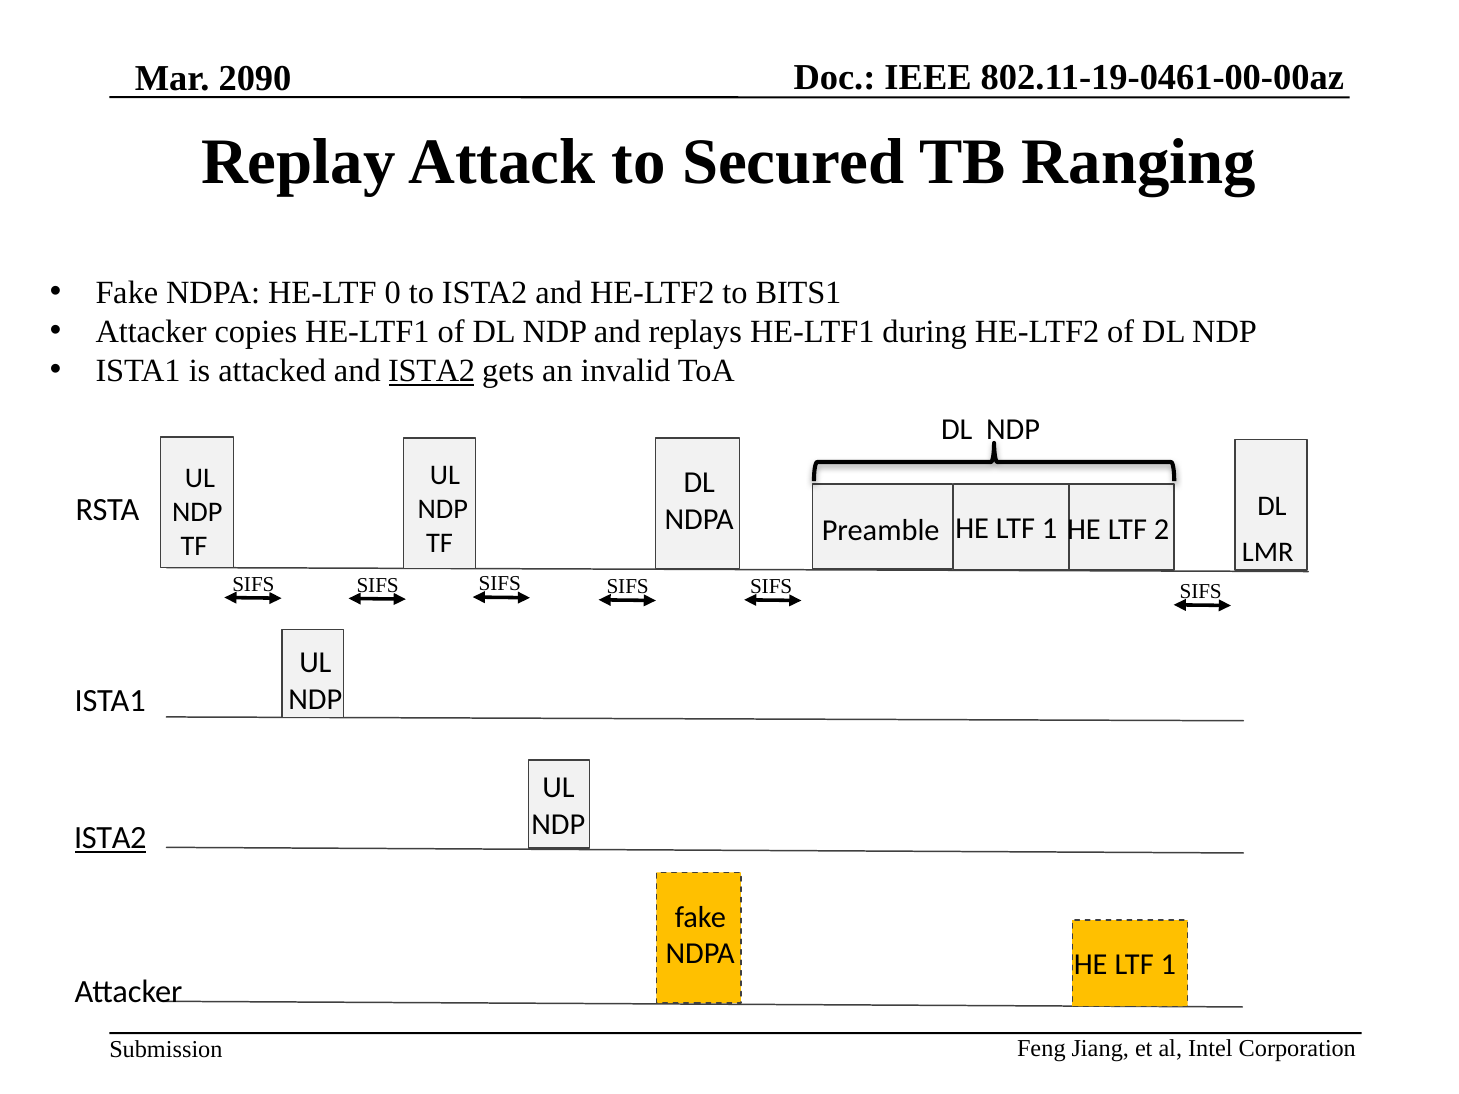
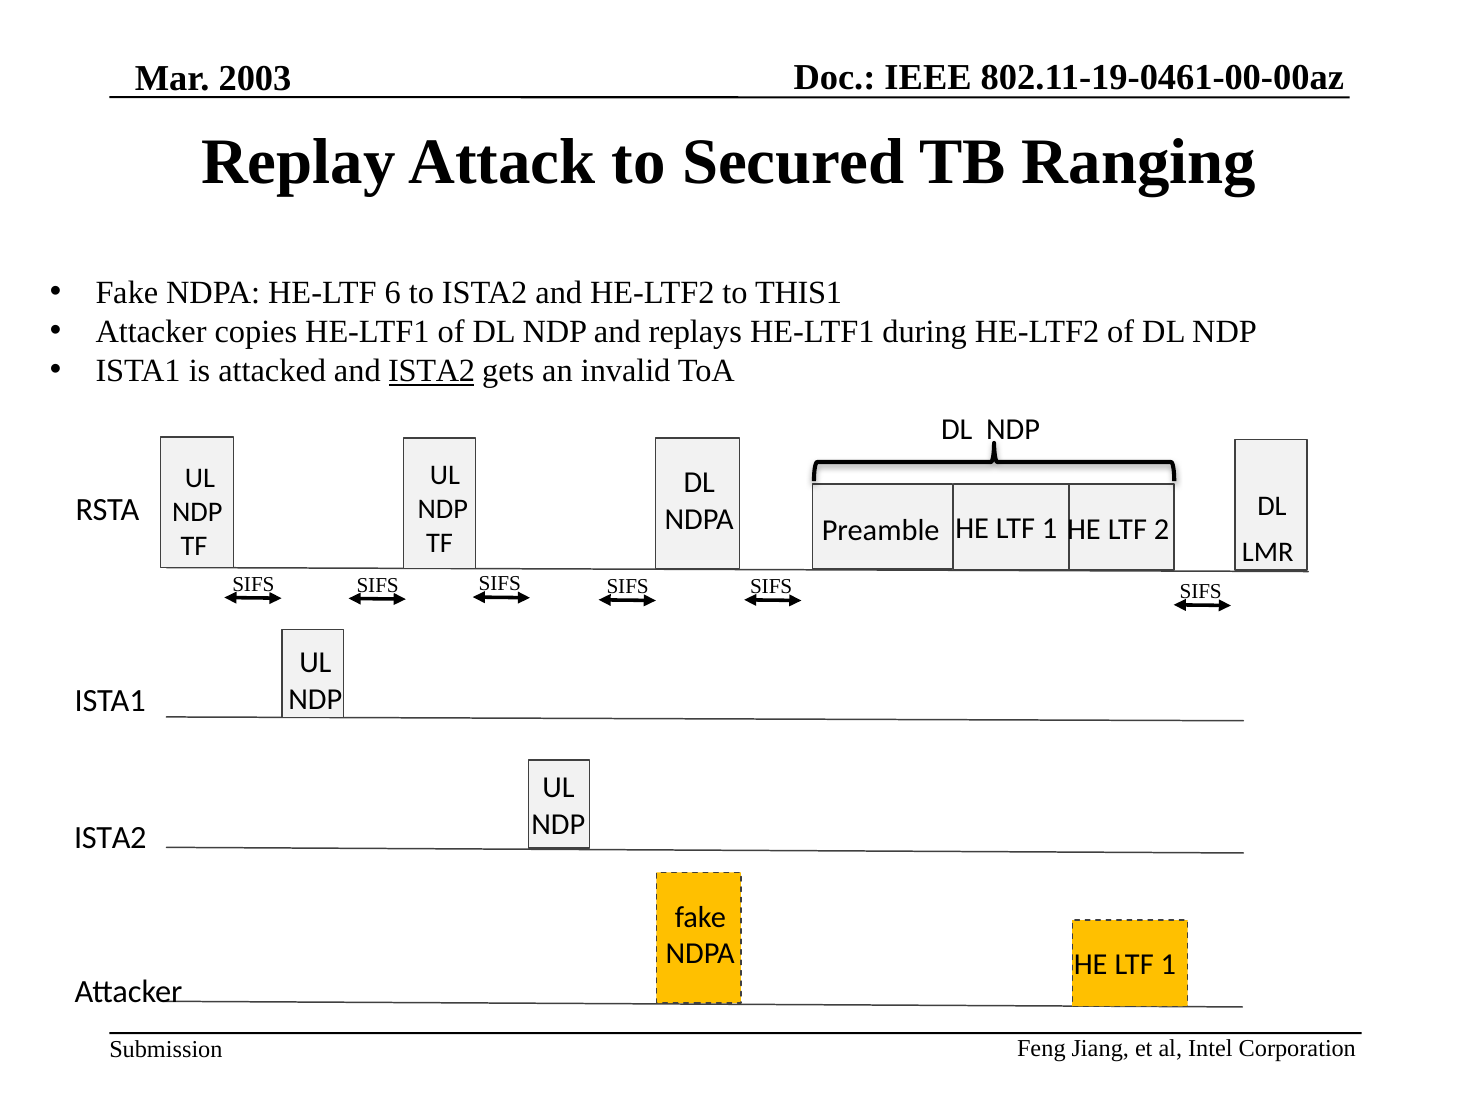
2090: 2090 -> 2003 (255, 79)
0: 0 -> 6 (393, 293)
BITS1: BITS1 -> THIS1 (799, 293)
ISTA2 underline: present -> none (110, 838)
